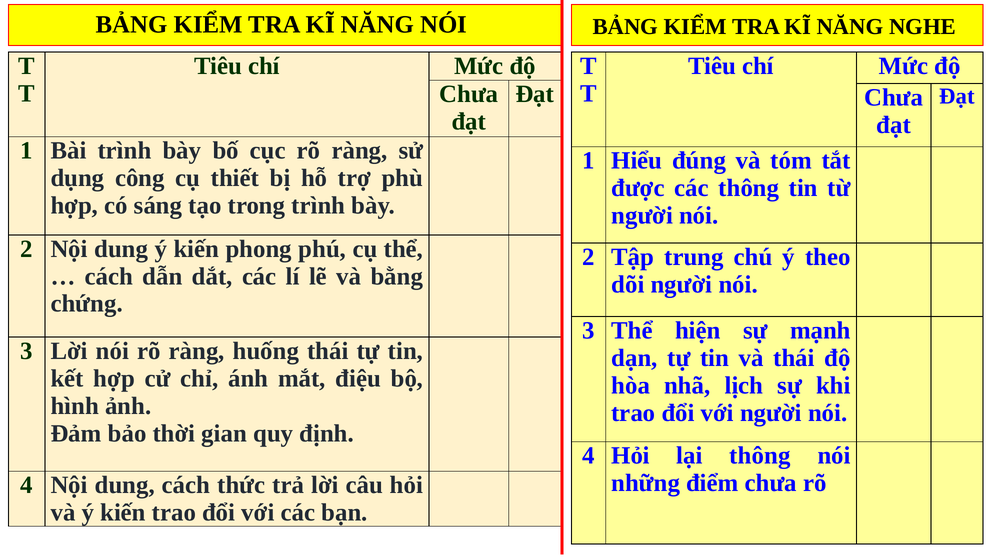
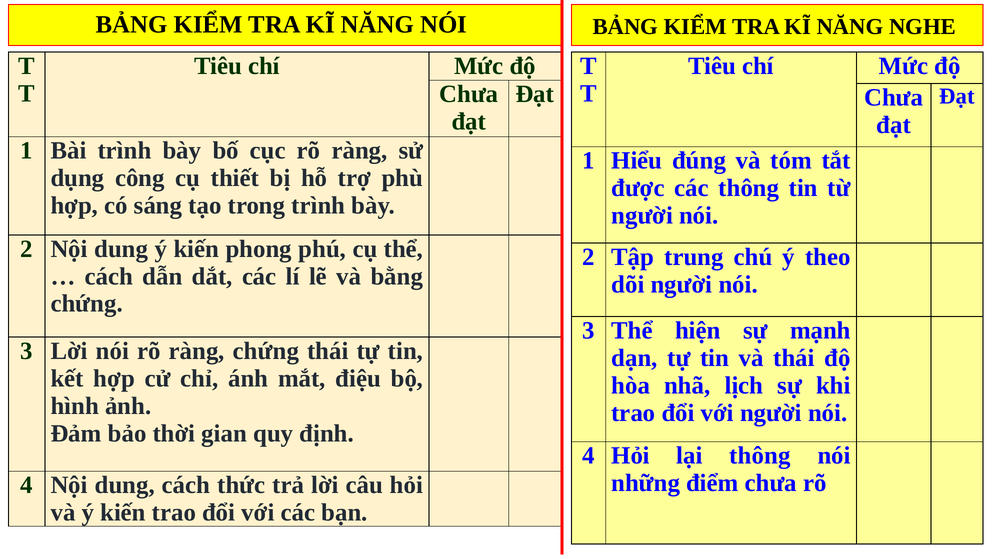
ràng huống: huống -> chứng (266, 351)
